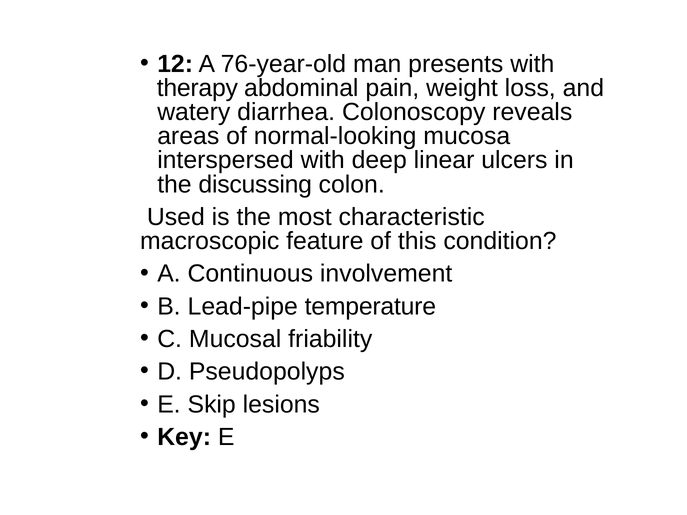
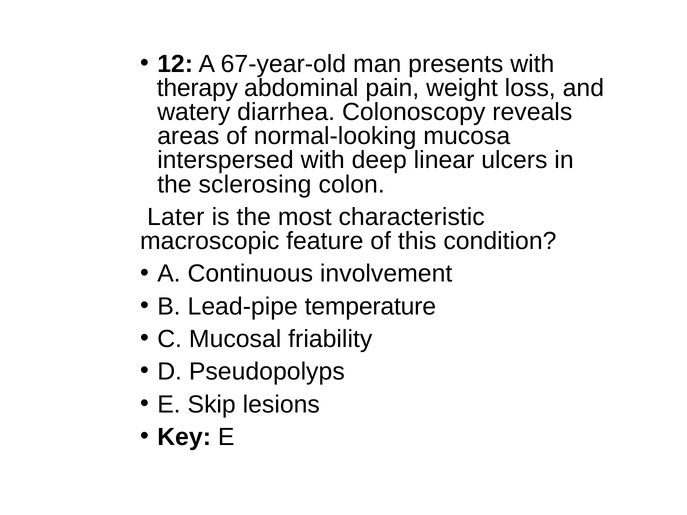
76-year-old: 76-year-old -> 67-year-old (283, 64)
discussing: discussing -> sclerosing (255, 184)
Used: Used -> Later (176, 217)
